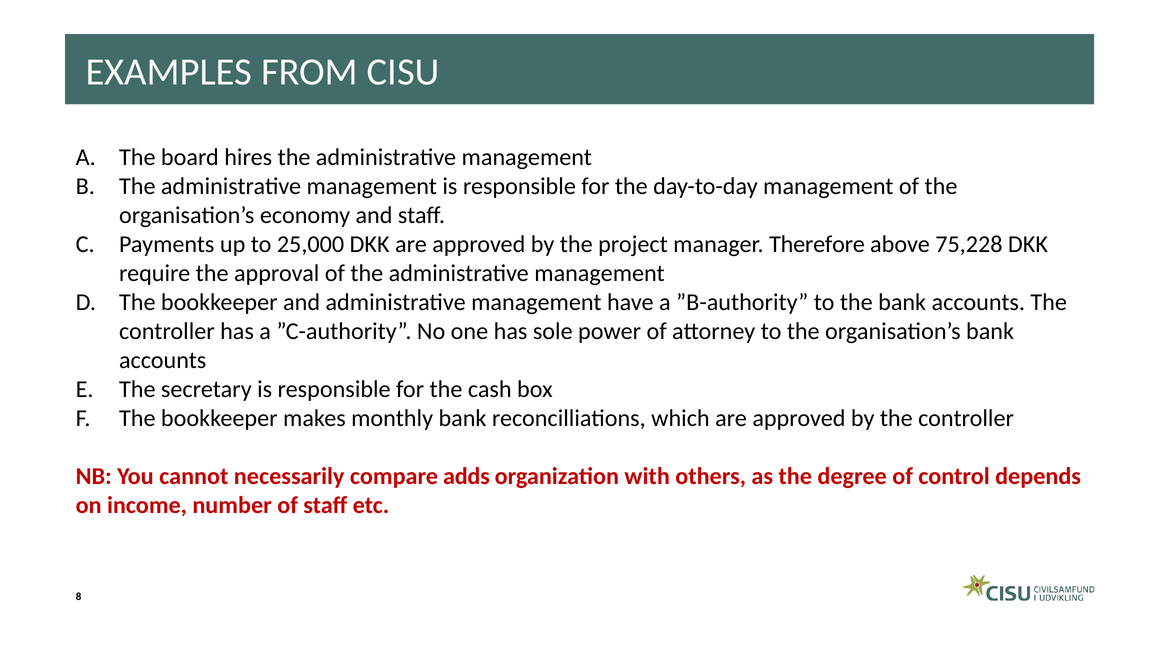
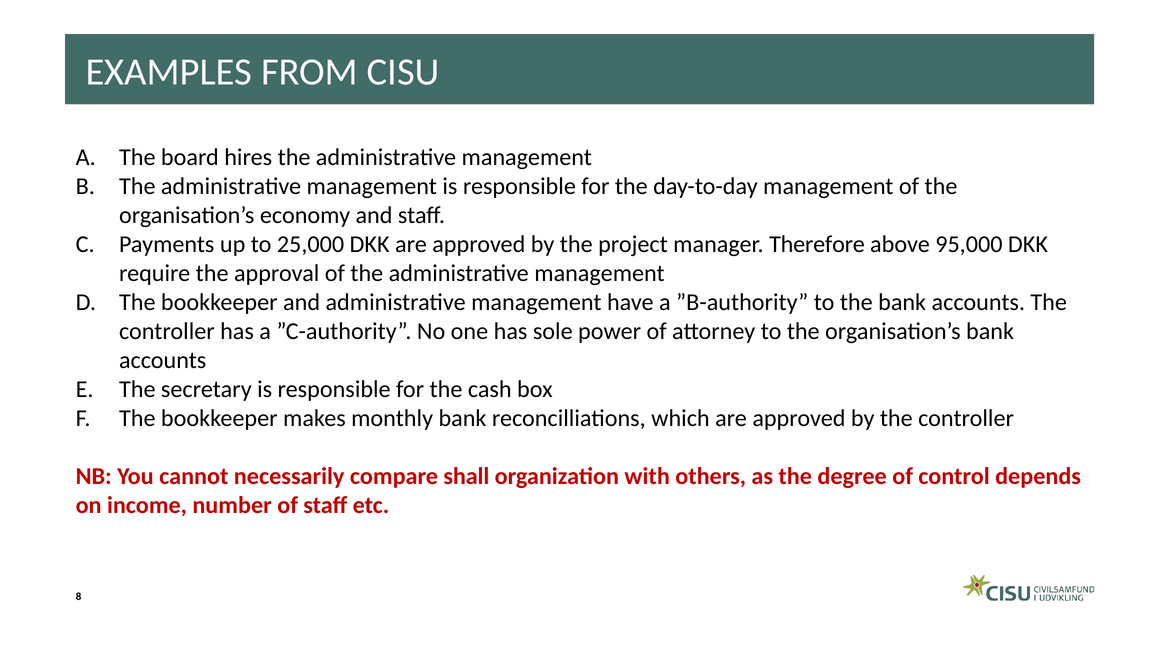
75,228: 75,228 -> 95,000 (969, 244)
adds: adds -> shall (466, 476)
